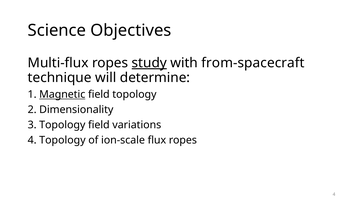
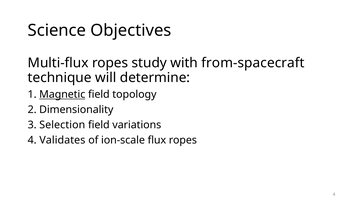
study underline: present -> none (149, 63)
Topology: Topology -> Selection (62, 125)
4 Topology: Topology -> Validates (62, 140)
